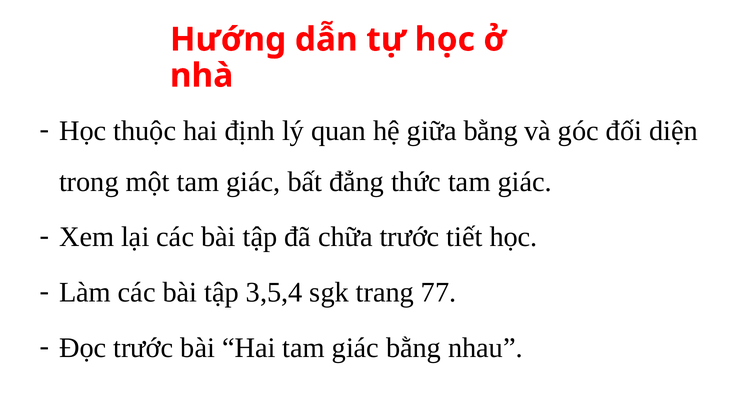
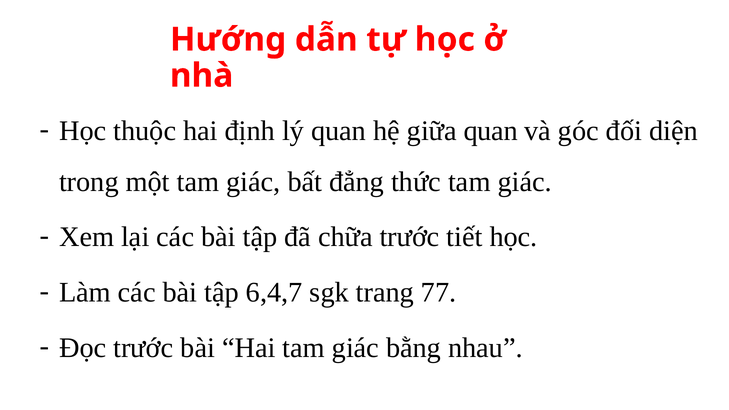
giữa bằng: bằng -> quan (491, 131)
3,5,4: 3,5,4 -> 6,4,7 (274, 293)
